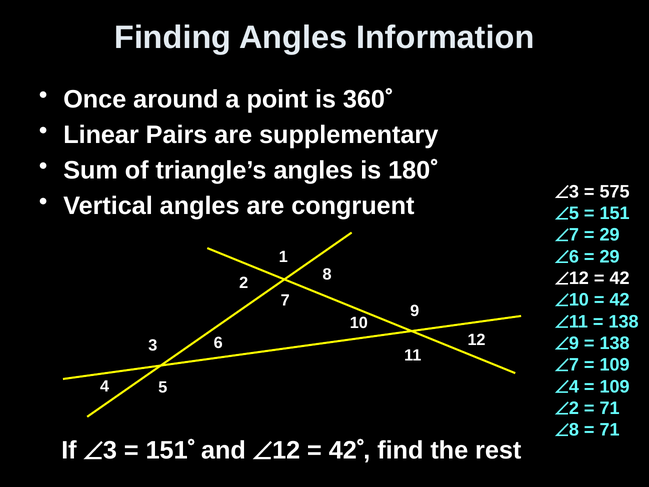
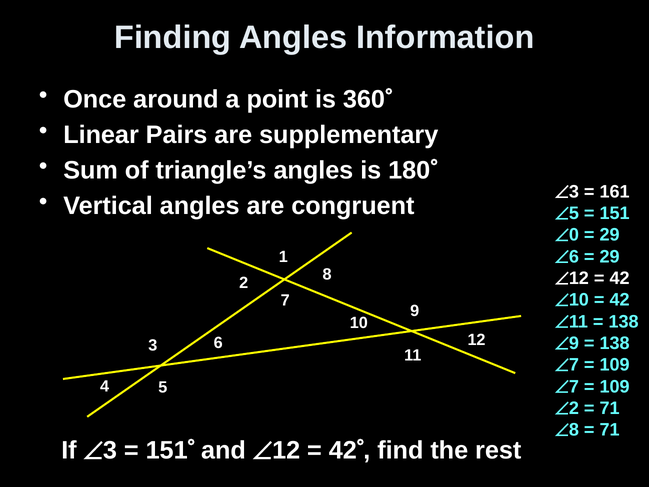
575: 575 -> 161 (615, 192)
7: 7 -> 0 (574, 235)
4: 4 -> 7 (574, 386)
